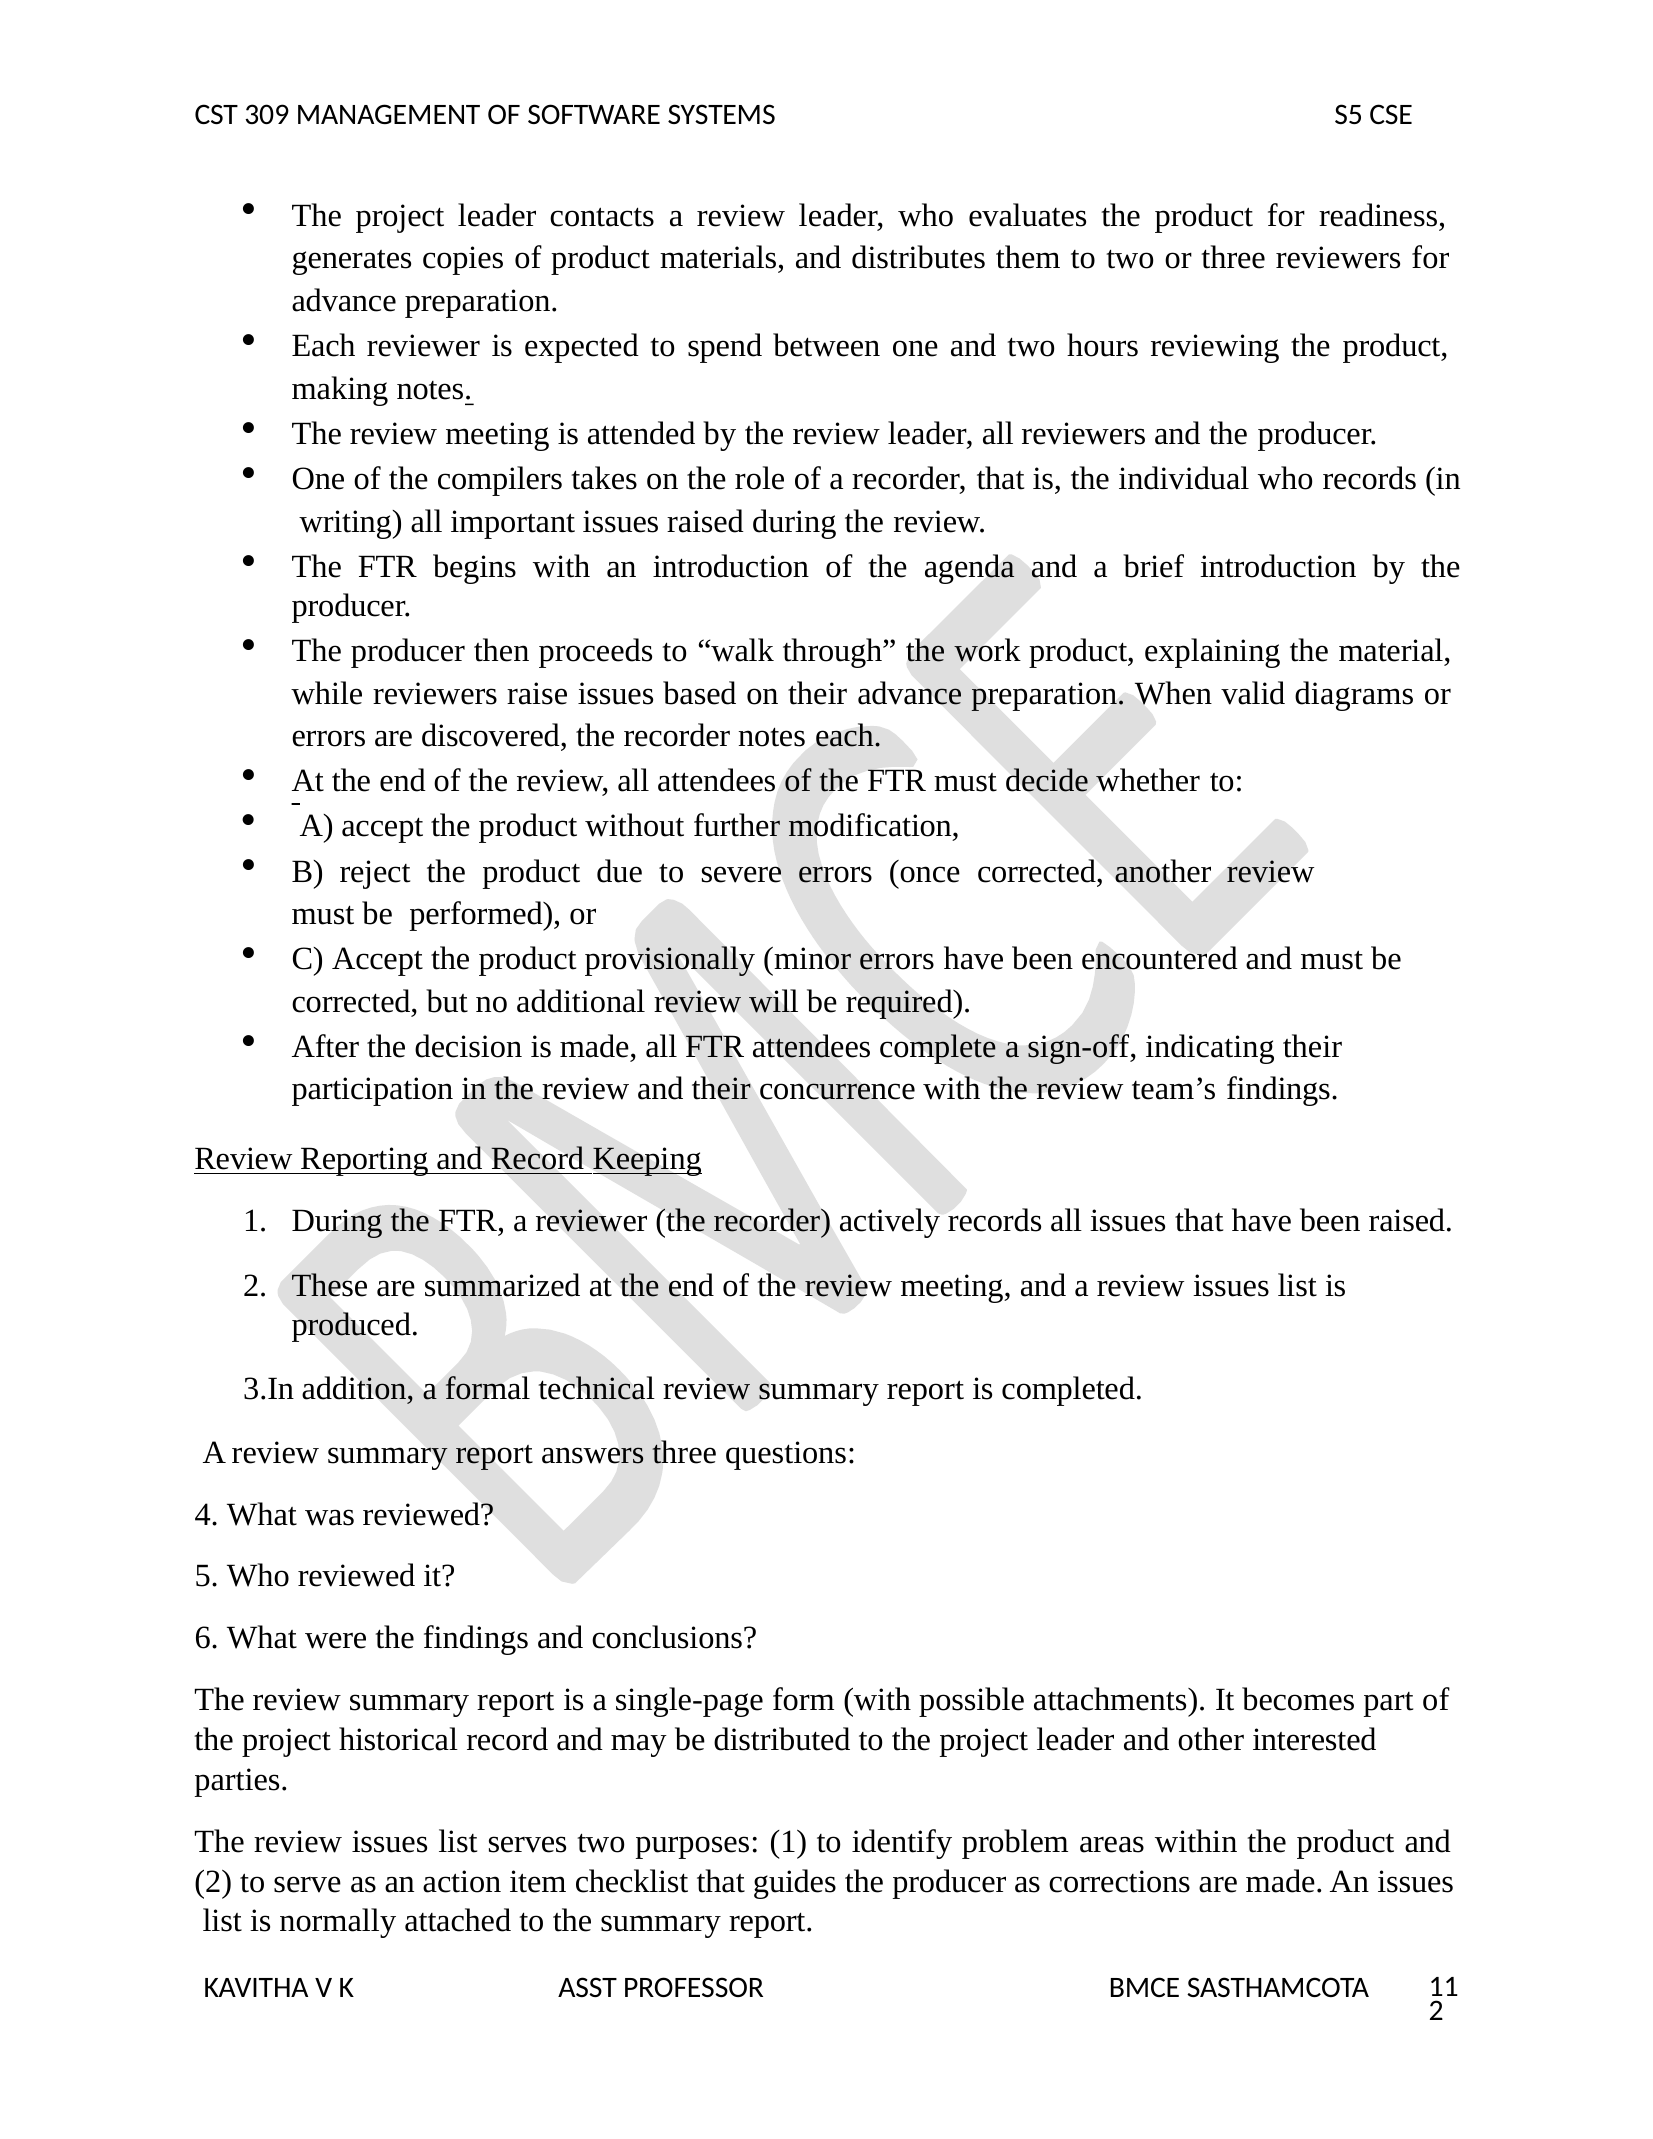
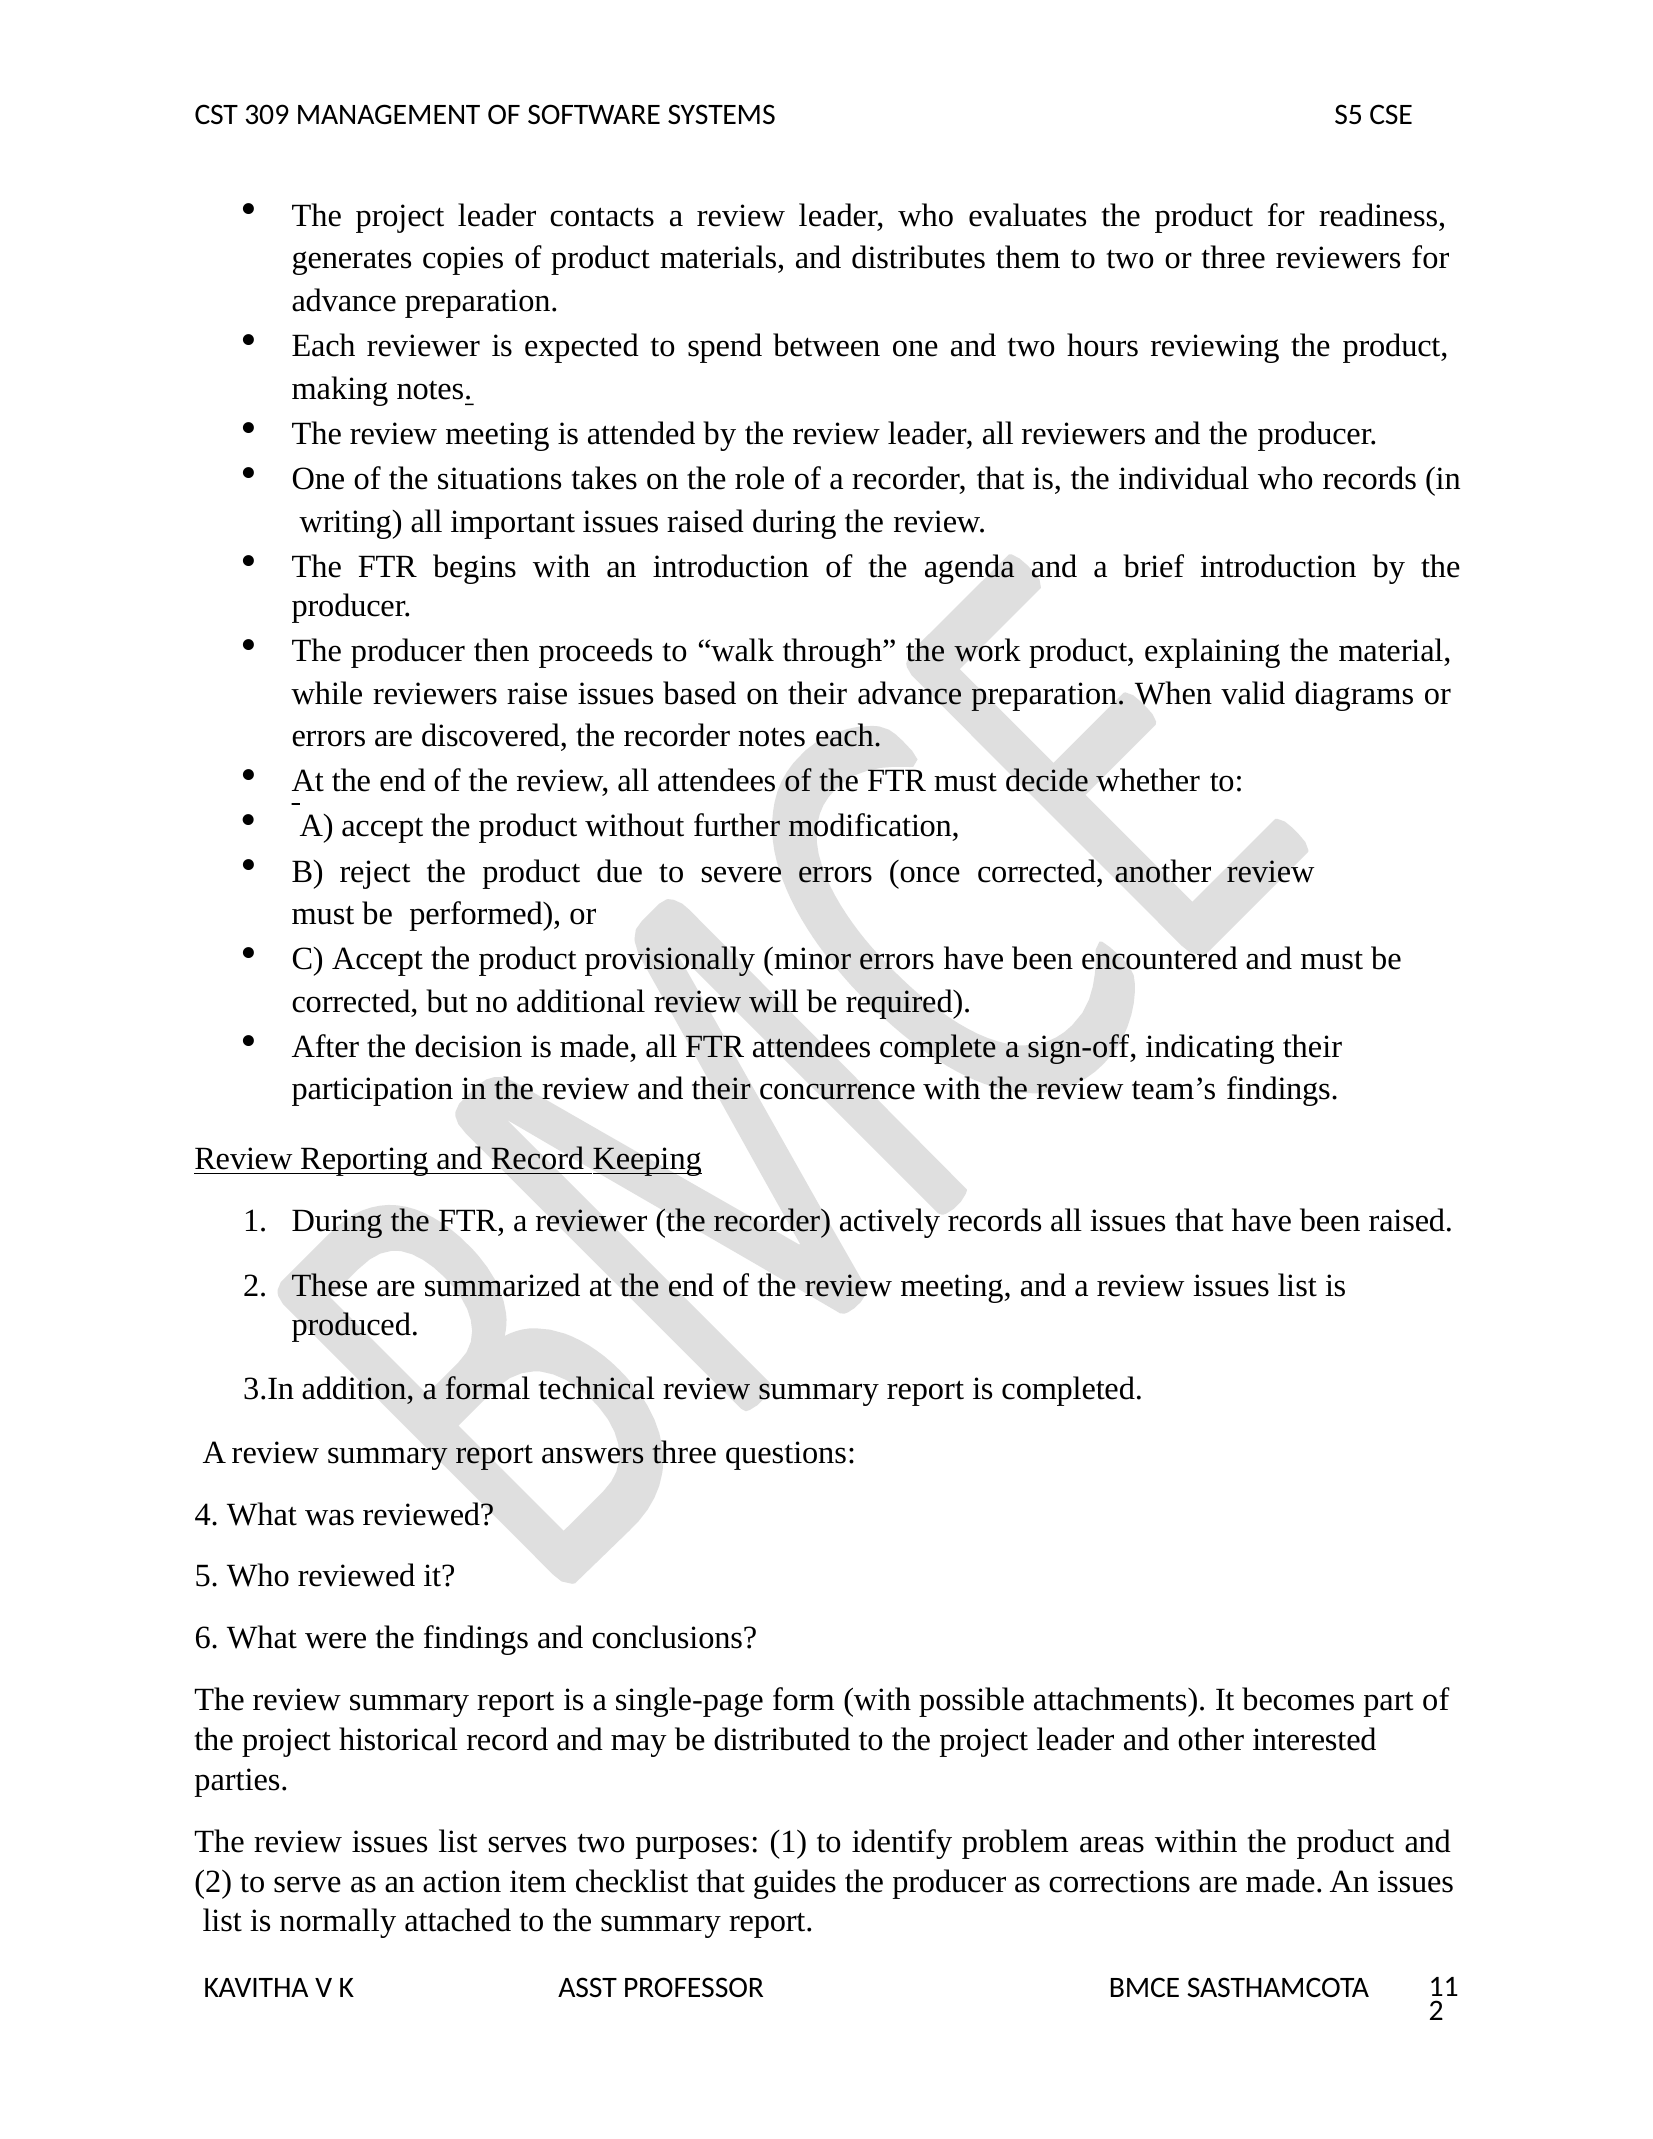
compilers: compilers -> situations (500, 479)
